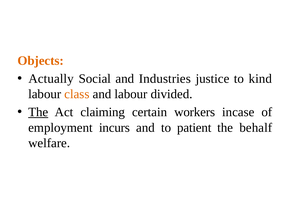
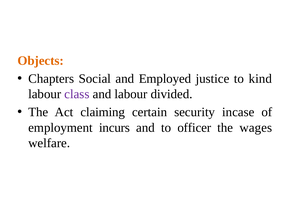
Actually: Actually -> Chapters (51, 79)
Industries: Industries -> Employed (165, 79)
class colour: orange -> purple (77, 94)
The underline: present -> none (38, 112)
workers: workers -> security (195, 112)
patient: patient -> officer (194, 128)
behalf: behalf -> wages (256, 128)
